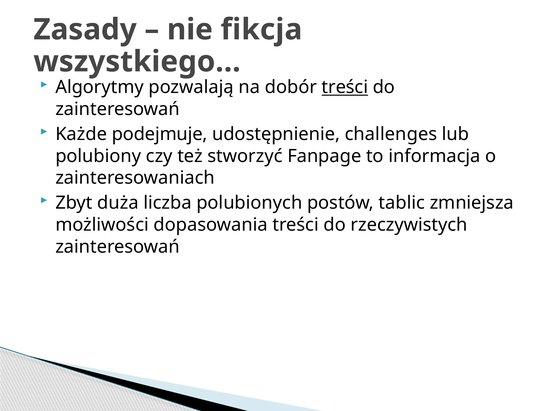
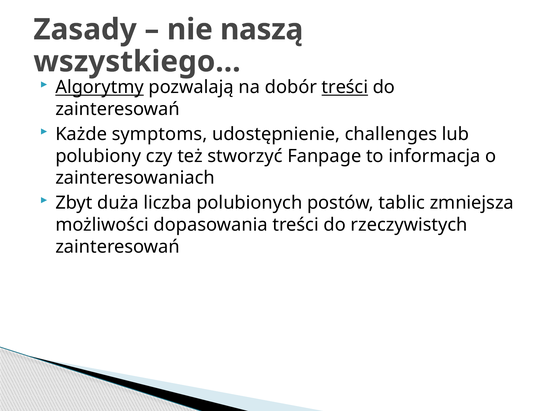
fikcja: fikcja -> naszą (262, 30)
Algorytmy underline: none -> present (100, 87)
podejmuje: podejmuje -> symptoms (160, 134)
